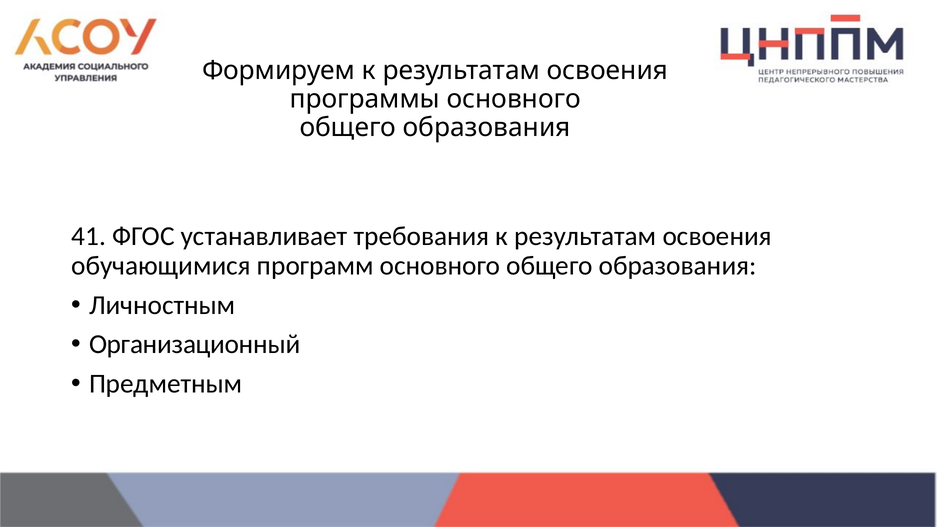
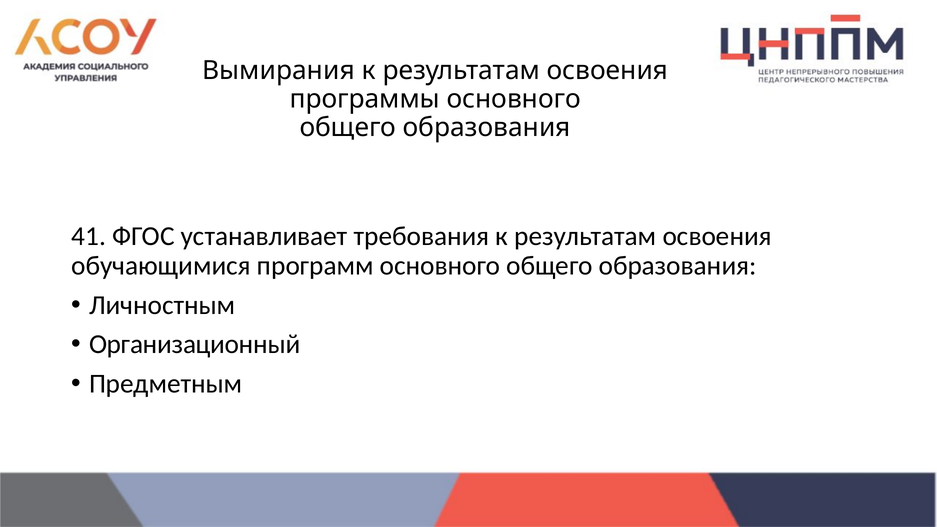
Формируем: Формируем -> Вымирания (278, 70)
